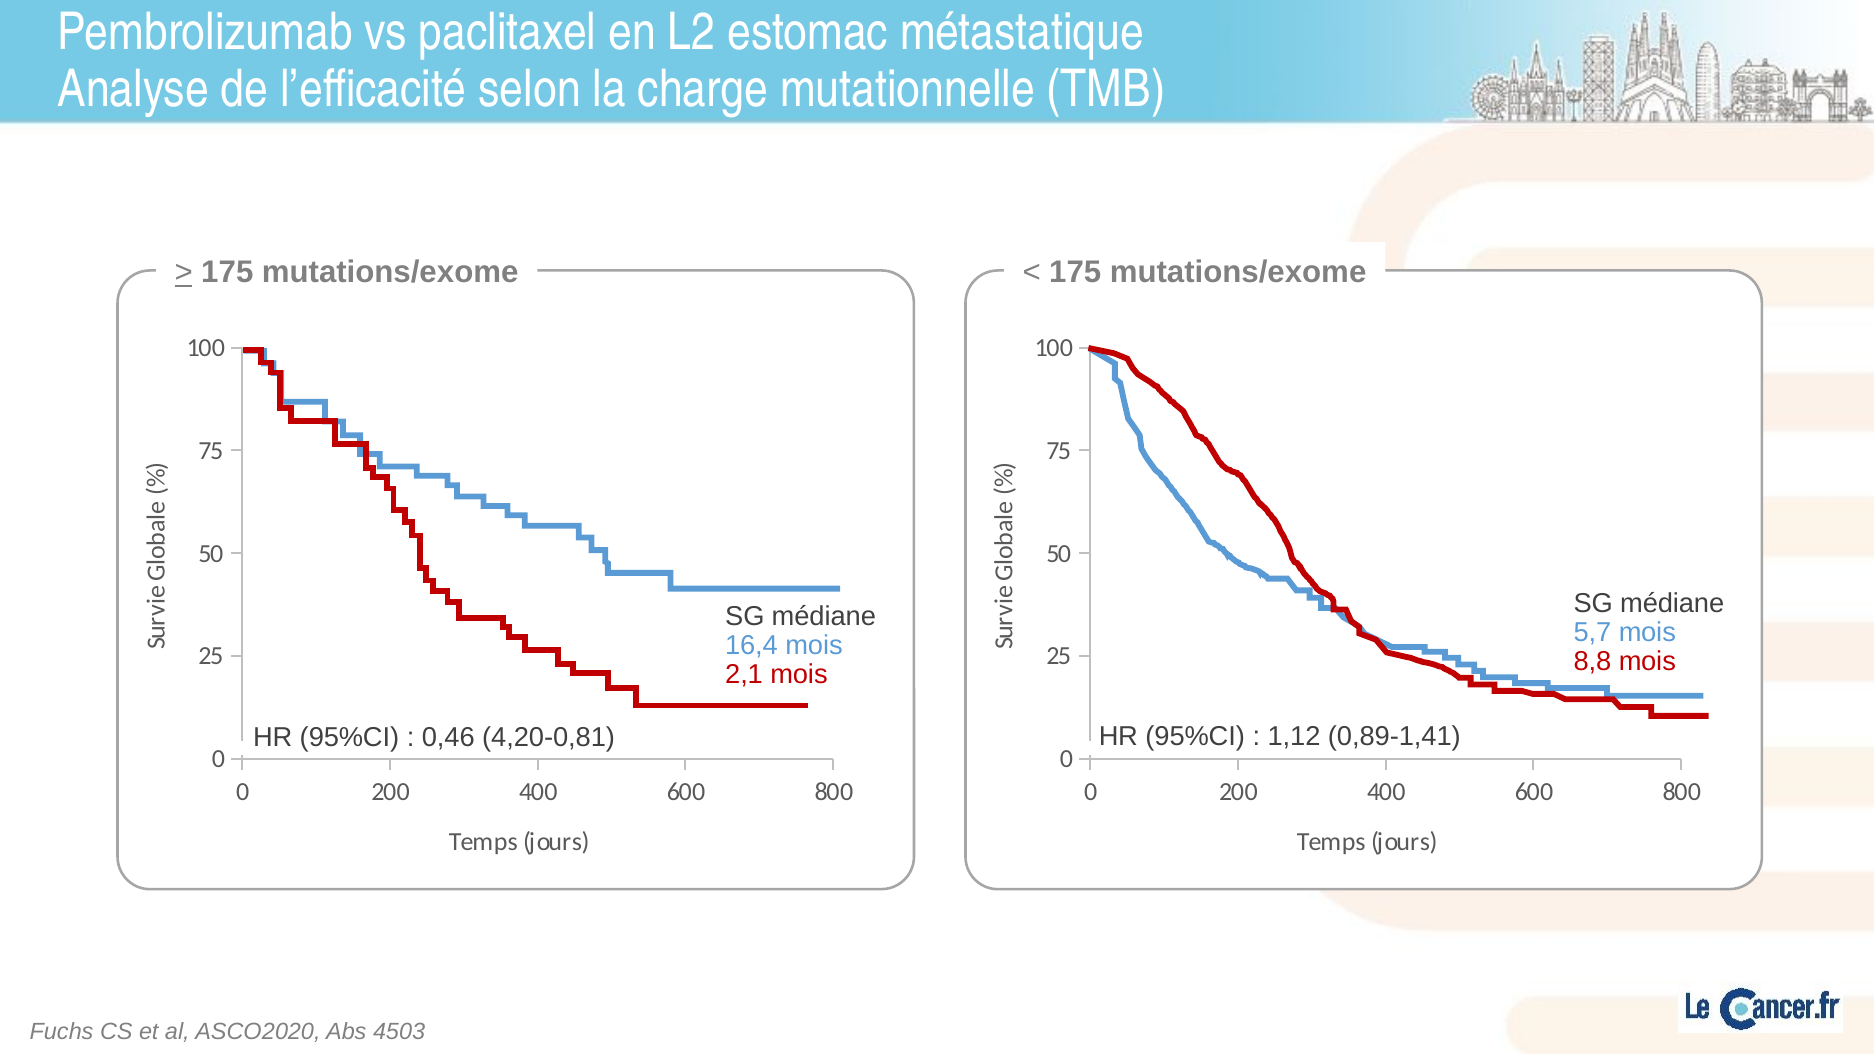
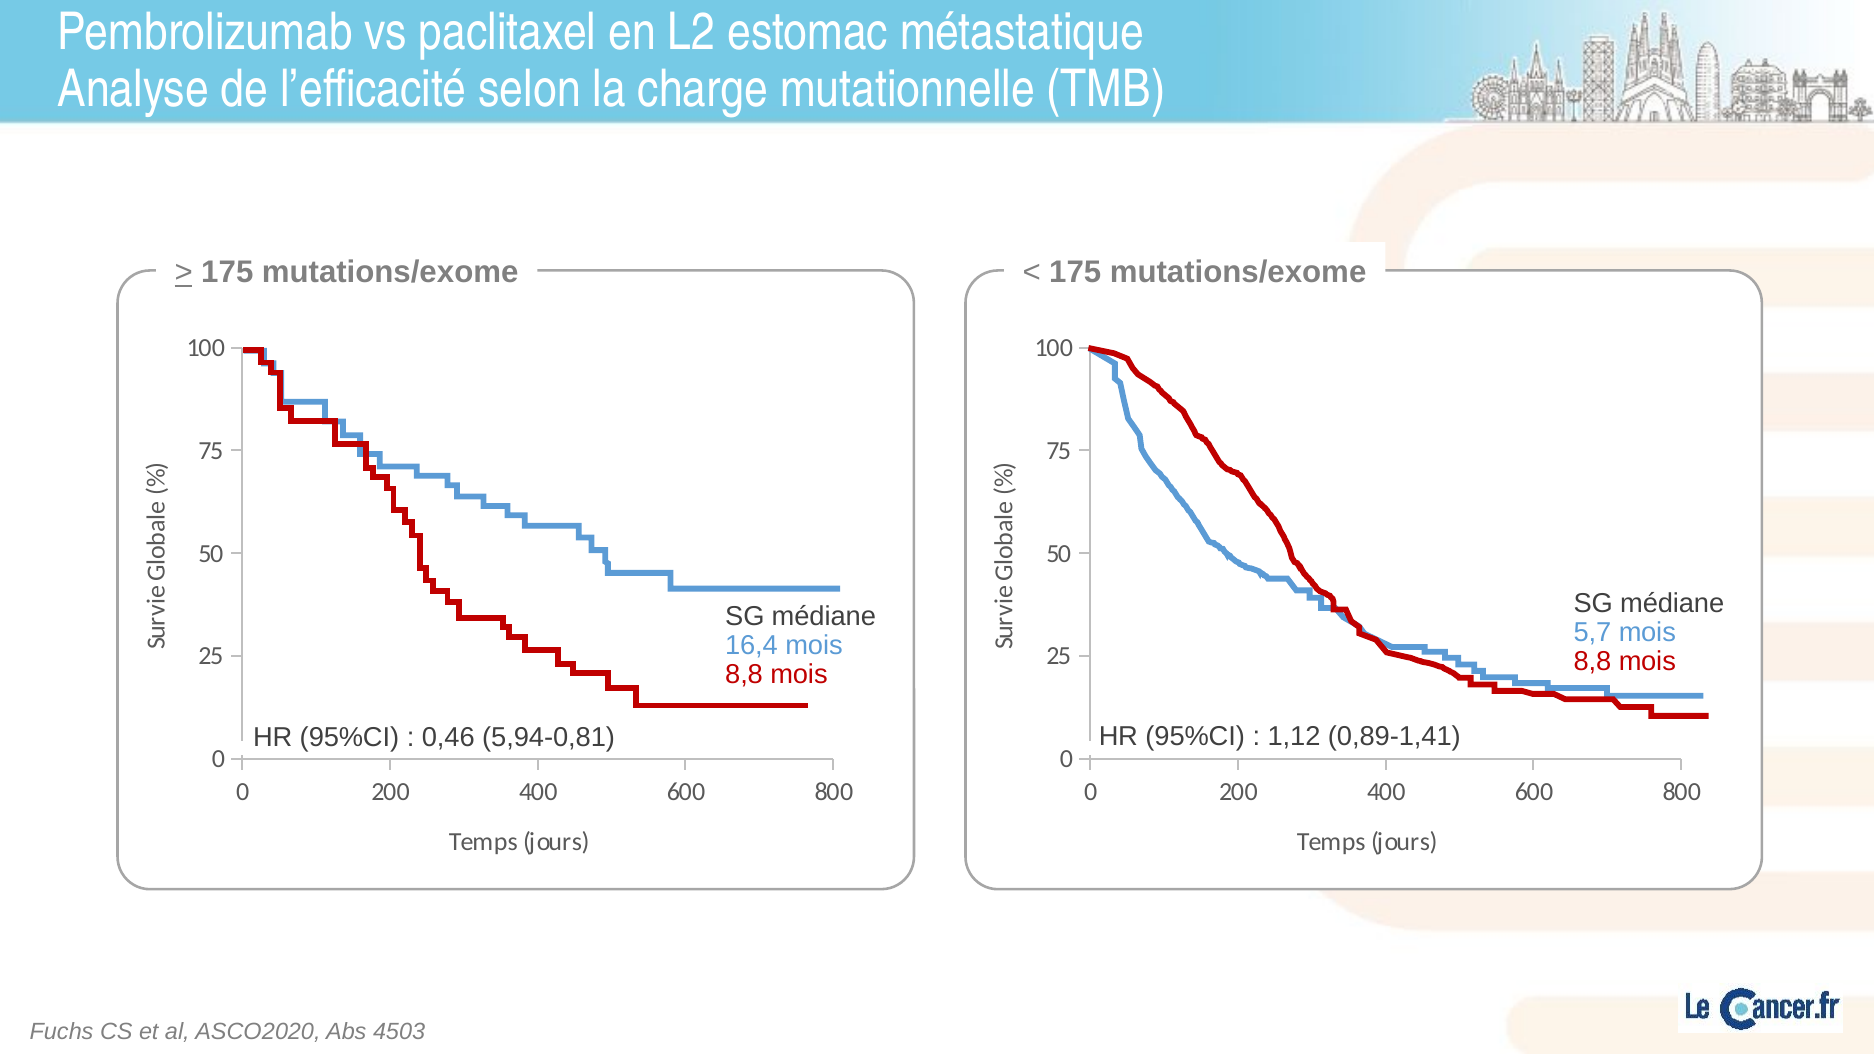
2,1: 2,1 -> 8,8 (744, 674)
4,20-0,81: 4,20-0,81 -> 5,94-0,81 (549, 737)
